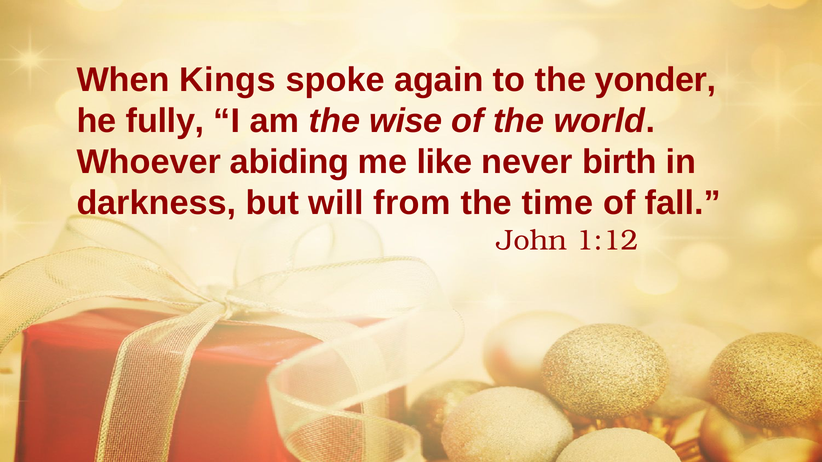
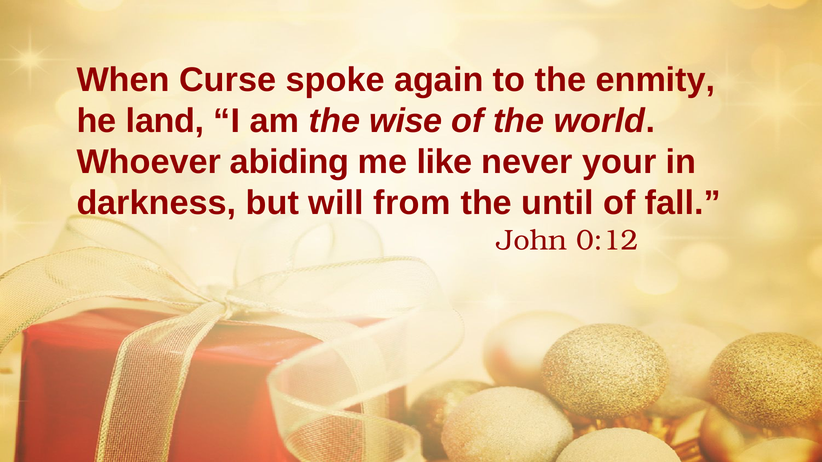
Kings: Kings -> Curse (228, 80)
yonder: yonder -> enmity (655, 80)
fully: fully -> land (165, 121)
birth: birth -> your (619, 162)
time: time -> until (558, 203)
1:12: 1:12 -> 0:12 (607, 241)
